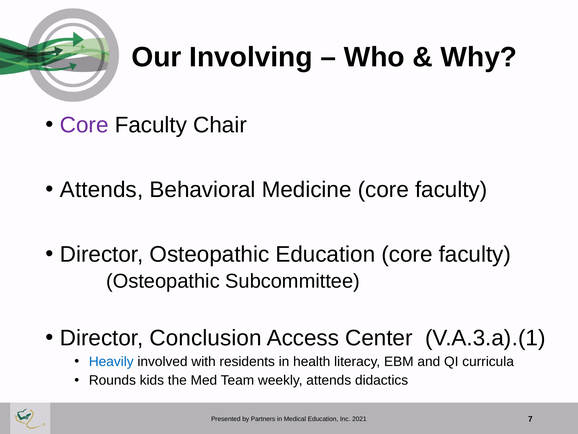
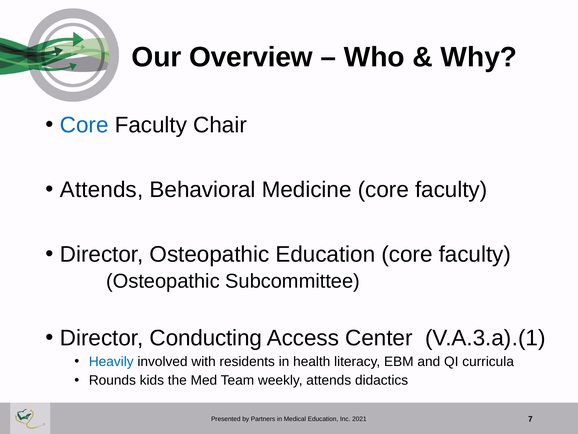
Involving: Involving -> Overview (251, 57)
Core colour: purple -> blue (84, 125)
Conclusion: Conclusion -> Conducting (206, 338)
